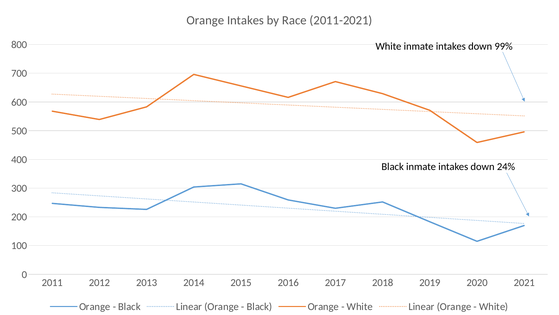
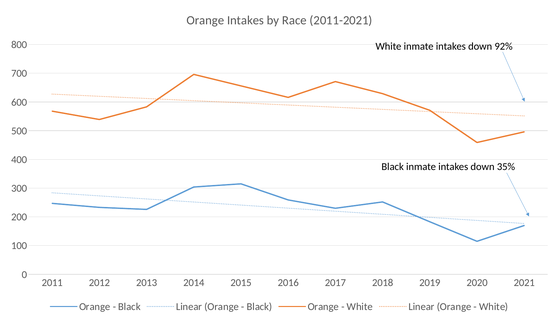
99%: 99% -> 92% (504, 46)
24%: 24% -> 35% (506, 166)
